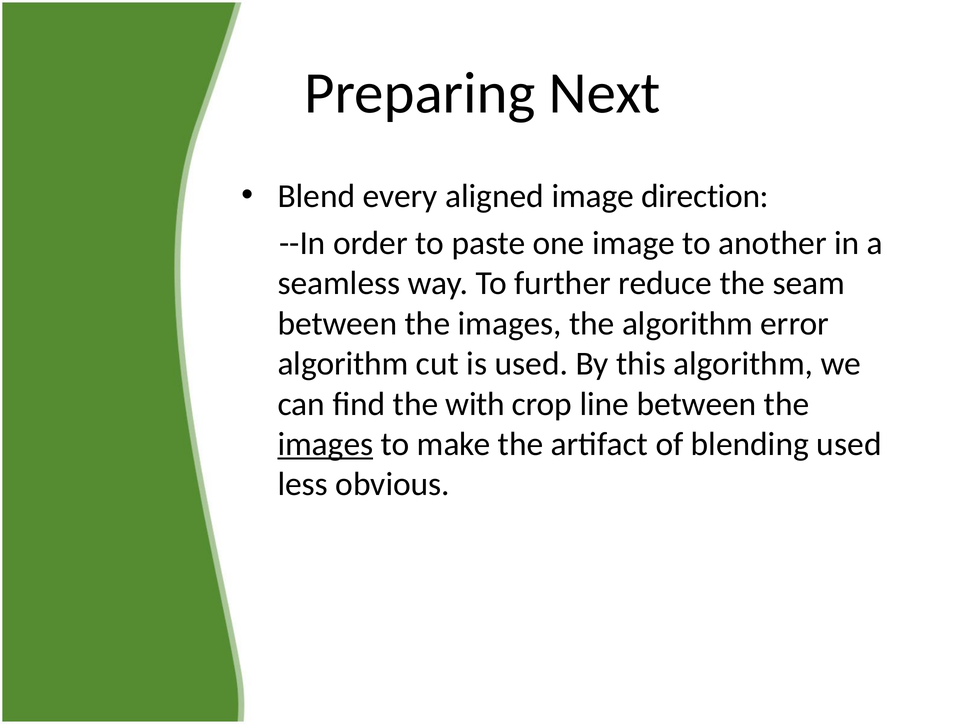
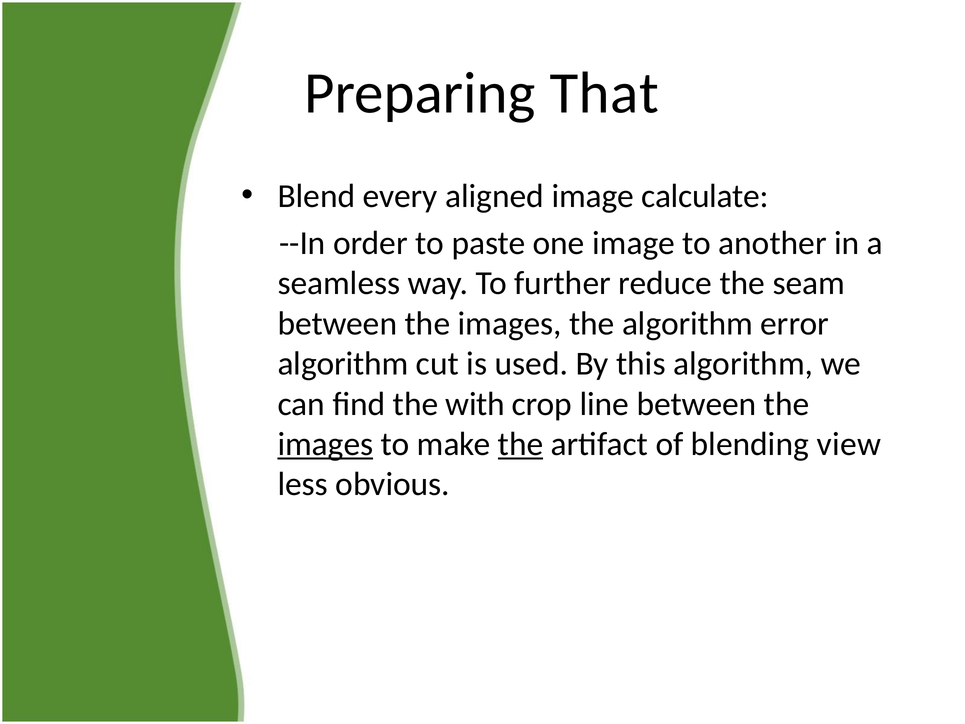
Next: Next -> That (604, 93)
direction: direction -> calculate (705, 196)
the underline: none -> present (521, 444)
blending used: used -> view (849, 444)
